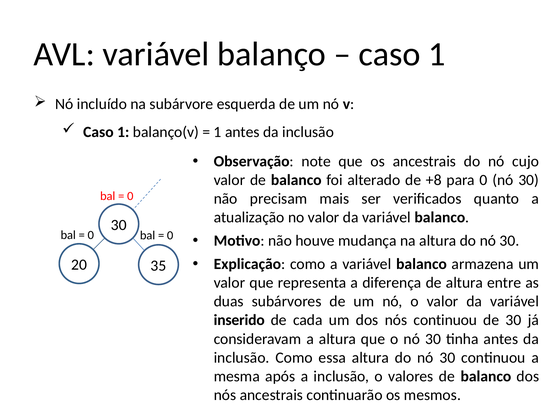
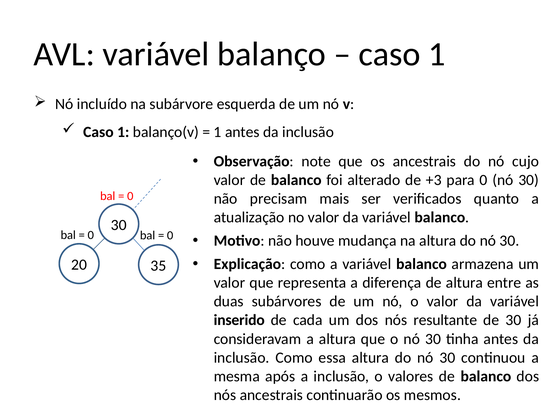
+8: +8 -> +3 (434, 180)
nós continuou: continuou -> resultante (445, 320)
